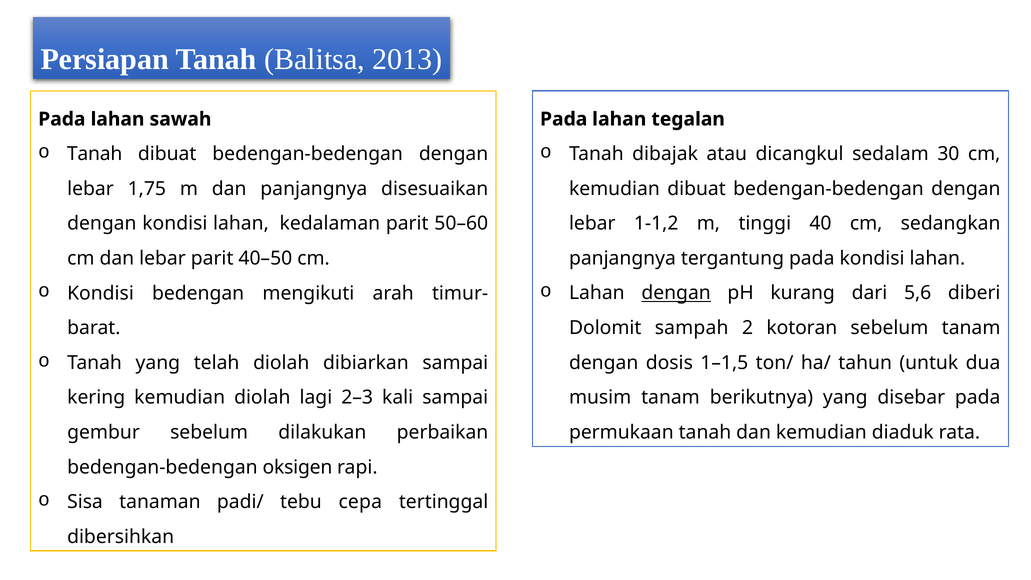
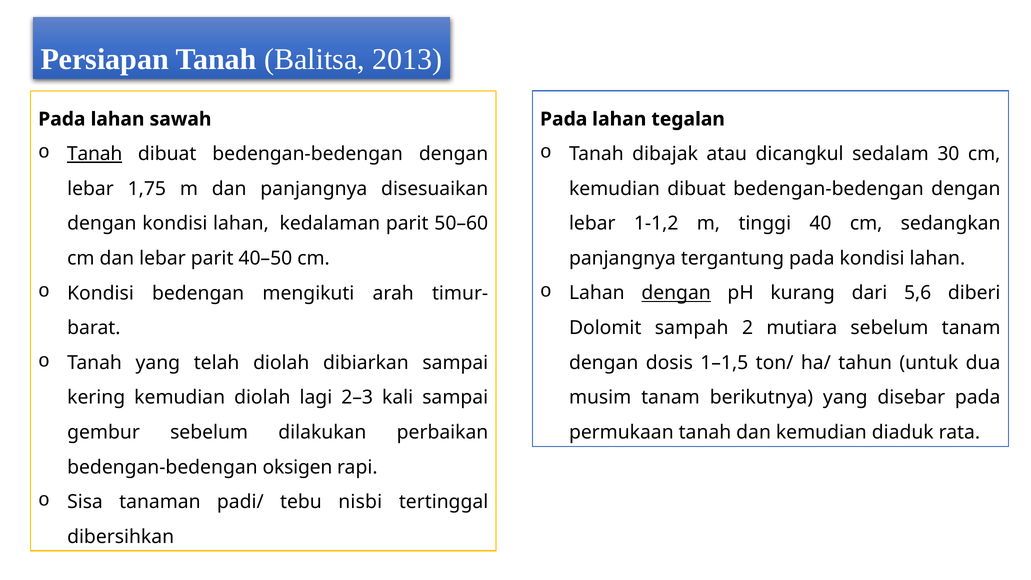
Tanah underline: none -> present (95, 154)
kotoran: kotoran -> mutiara (802, 328)
cepa: cepa -> nisbi (360, 502)
